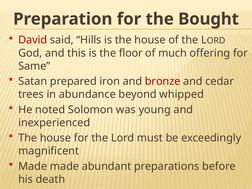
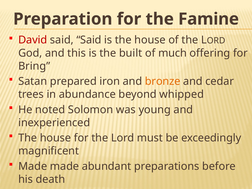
Bought: Bought -> Famine (209, 19)
said Hills: Hills -> Said (89, 40)
floor: floor -> built (131, 53)
Same: Same -> Bring (34, 66)
bronze colour: red -> orange (163, 81)
